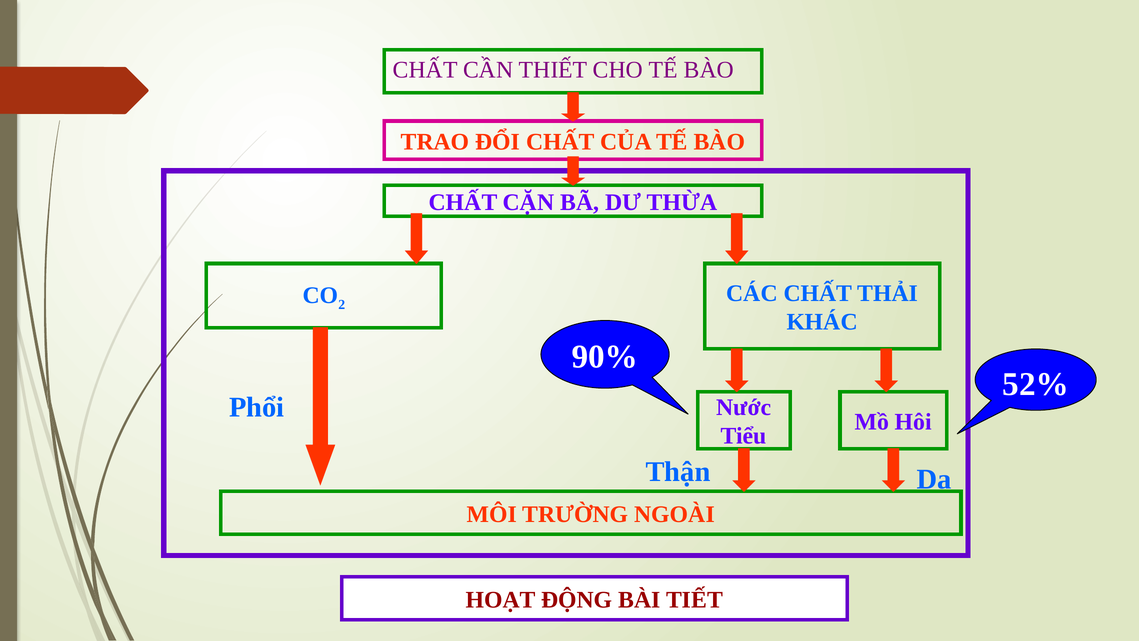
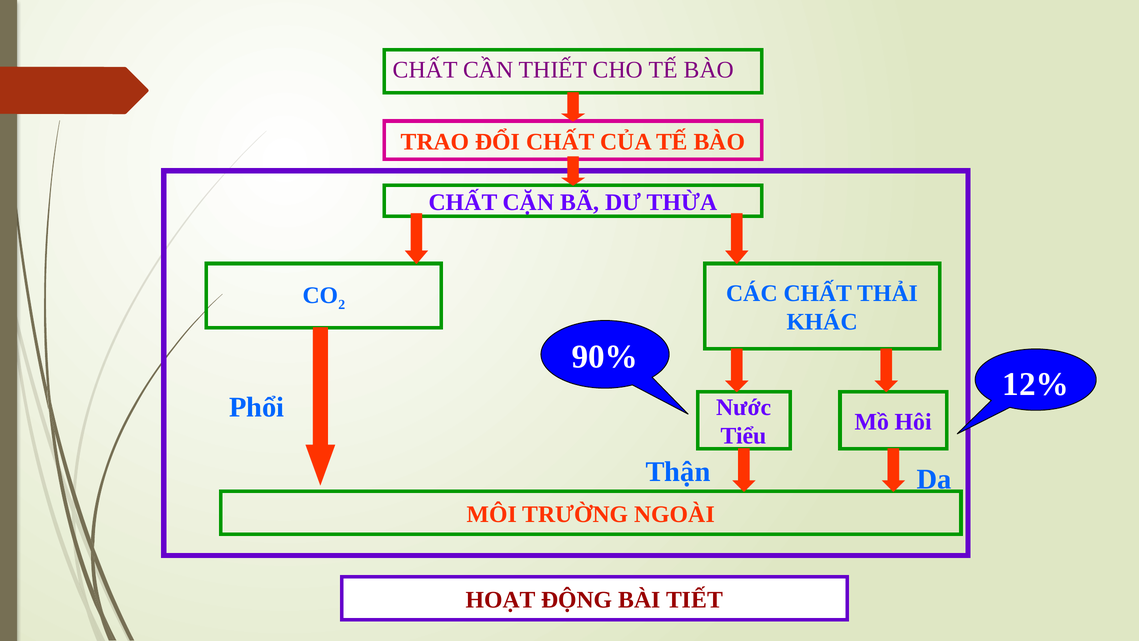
52%: 52% -> 12% (1036, 384)
